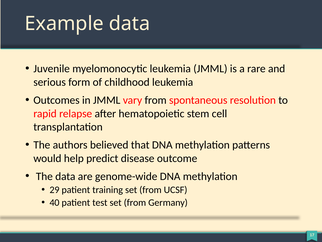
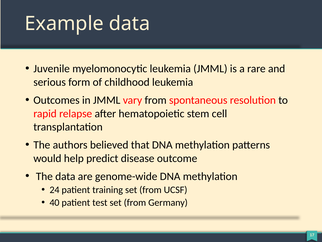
29: 29 -> 24 (54, 189)
